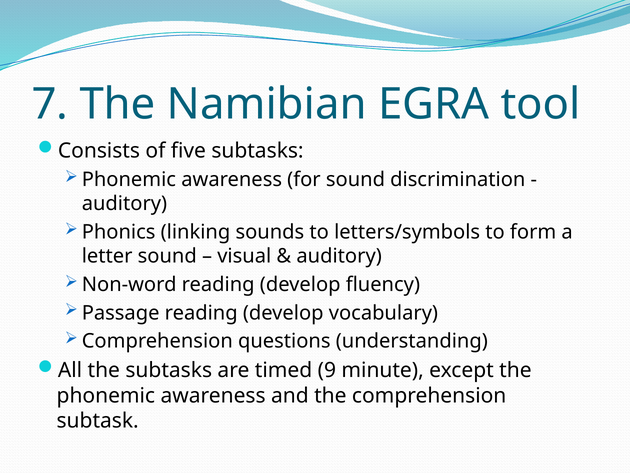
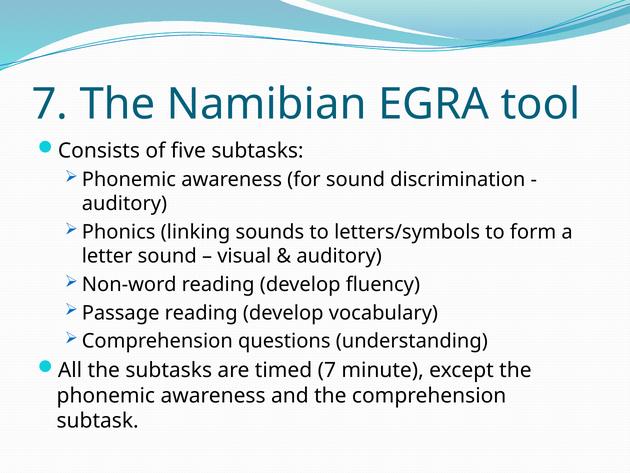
timed 9: 9 -> 7 (327, 370)
